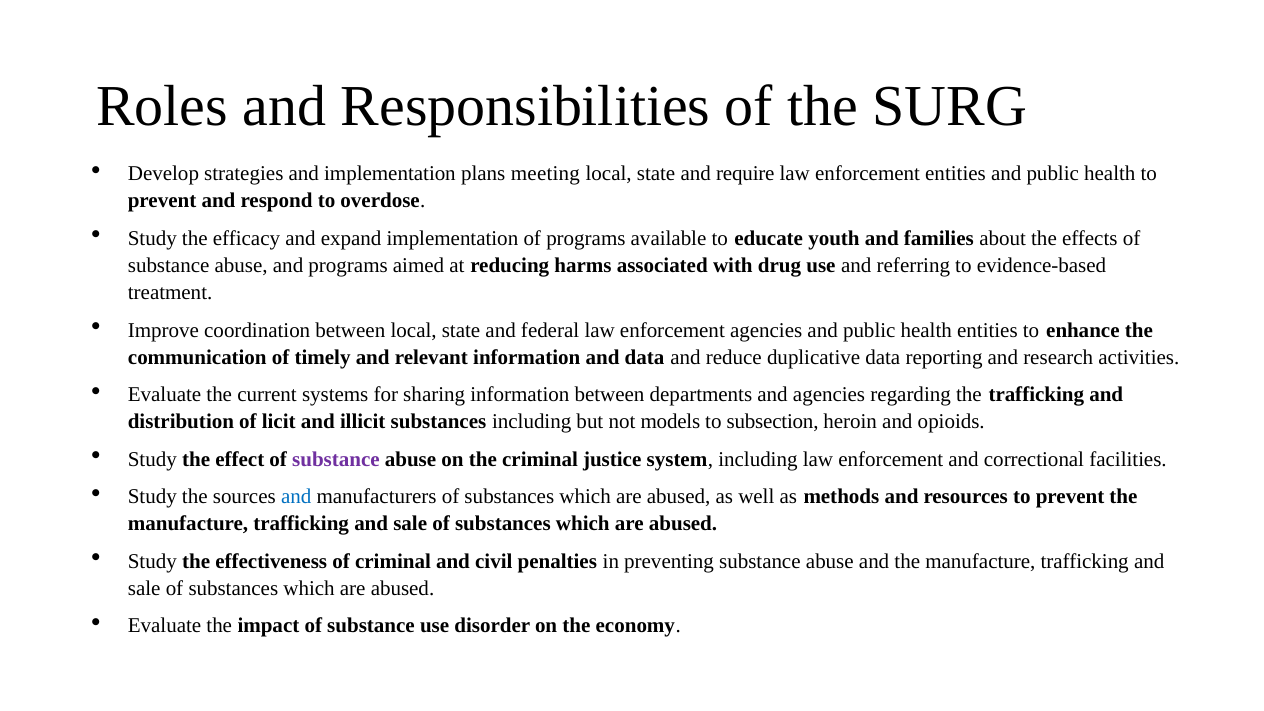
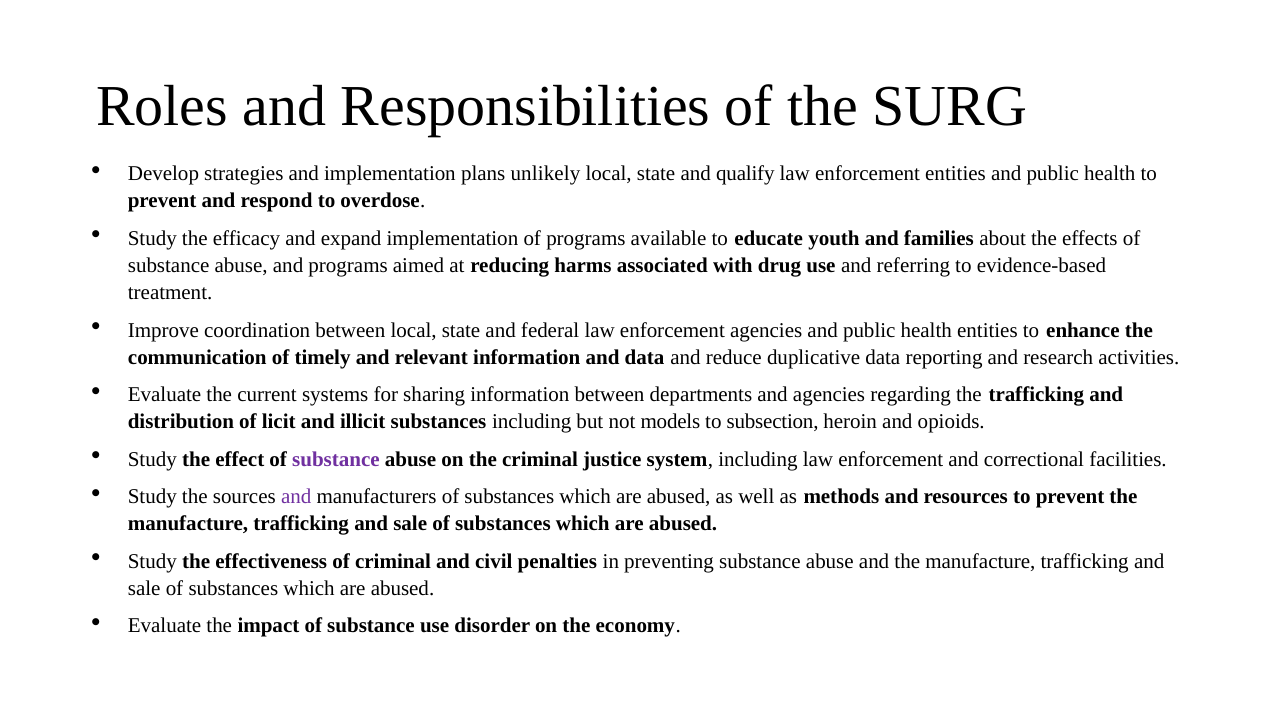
meeting: meeting -> unlikely (545, 174)
require: require -> qualify (745, 174)
and colour: blue -> purple (296, 497)
